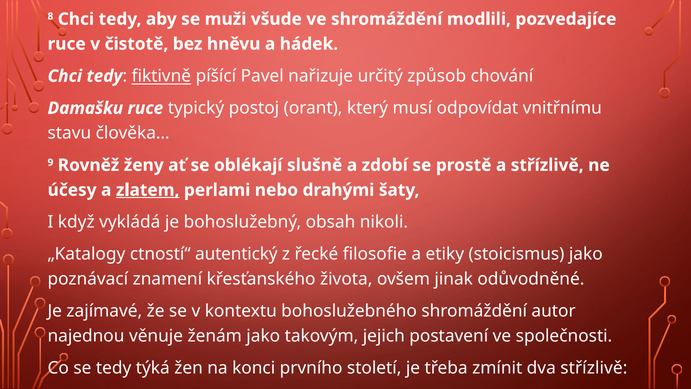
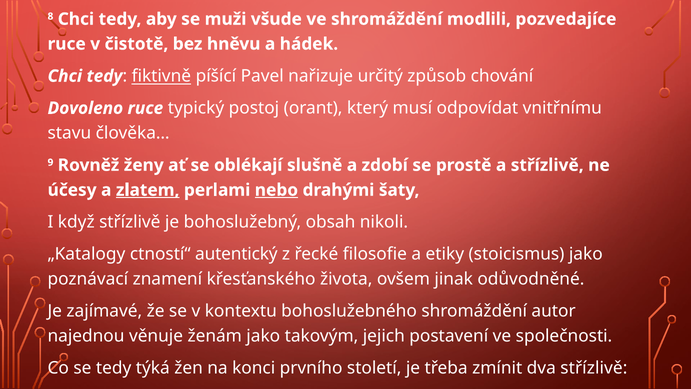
Damašku: Damašku -> Dovoleno (85, 108)
nebo underline: none -> present (276, 190)
když vykládá: vykládá -> střízlivě (130, 222)
